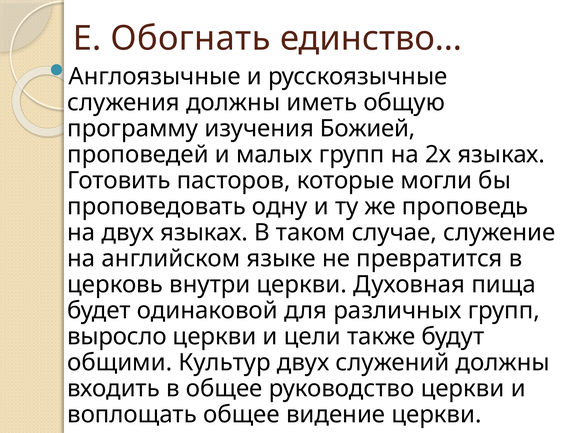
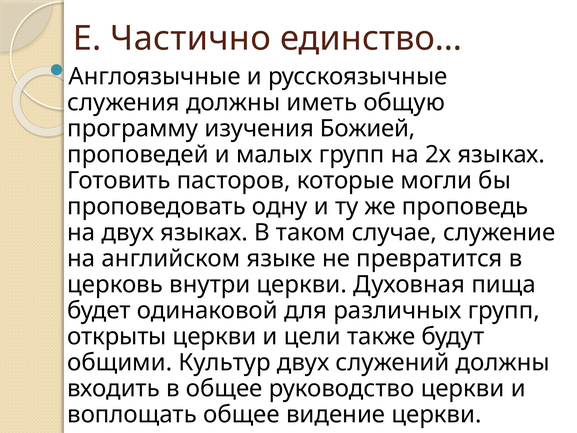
Обогнать: Обогнать -> Частично (191, 38)
выросло: выросло -> открыты (117, 336)
